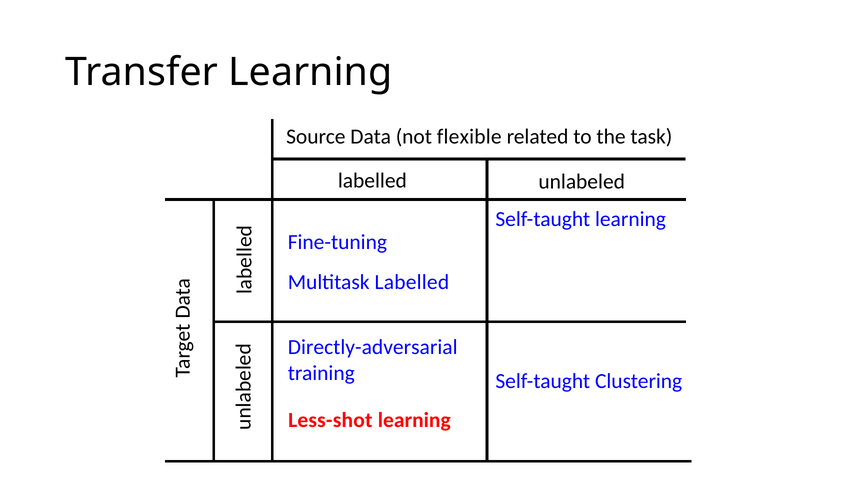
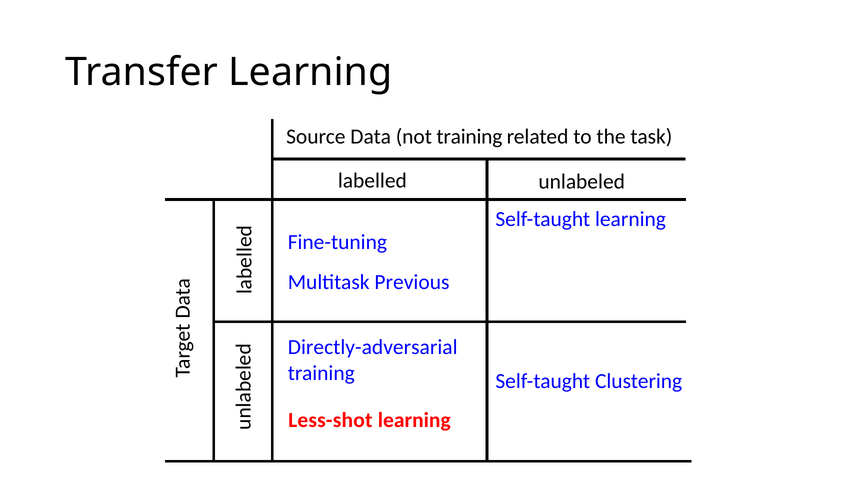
not flexible: flexible -> training (469, 137)
Multitask Labelled: Labelled -> Previous (412, 282)
